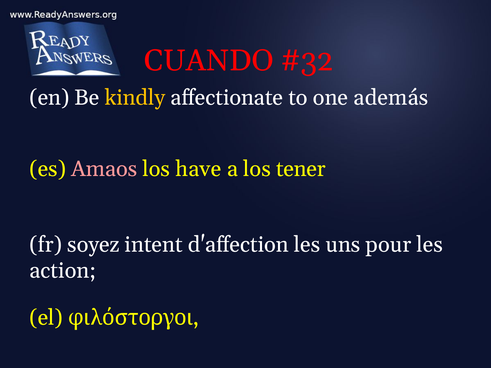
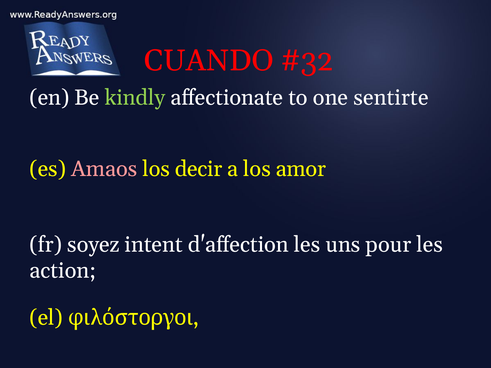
kindly colour: yellow -> light green (135, 98)
además: además -> sentirte (391, 98)
have: have -> decir (199, 169)
tener: tener -> amor (301, 169)
